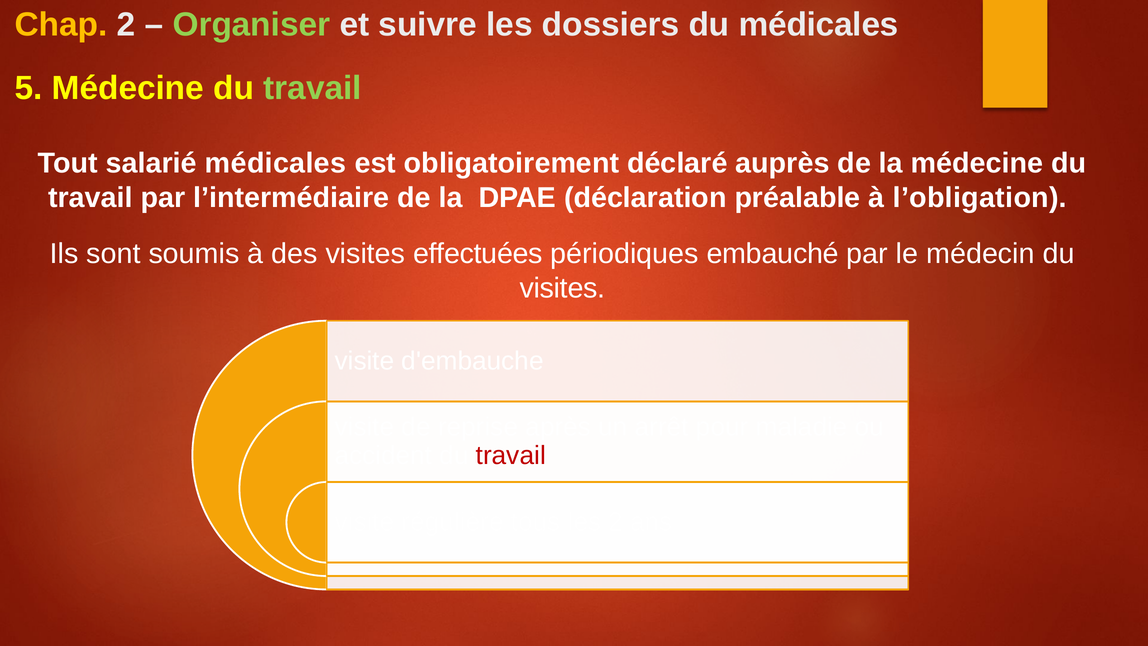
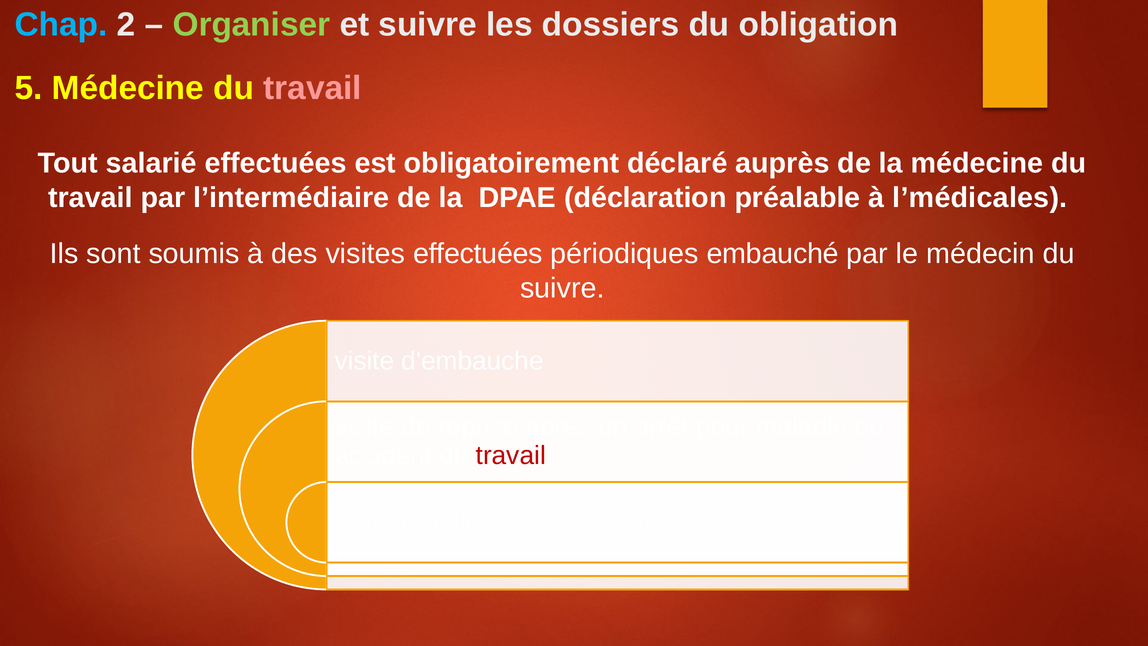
Chap colour: yellow -> light blue (61, 25)
du médicales: médicales -> obligation (818, 25)
travail colour: light green -> pink (313, 88)
salarié médicales: médicales -> effectuées (276, 163)
l’obligation: l’obligation -> l’médicales (980, 198)
visites: visites -> suivre (562, 288)
